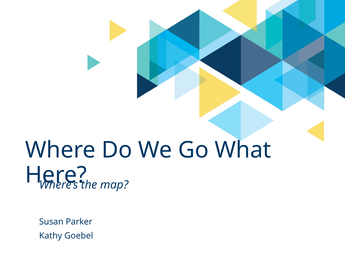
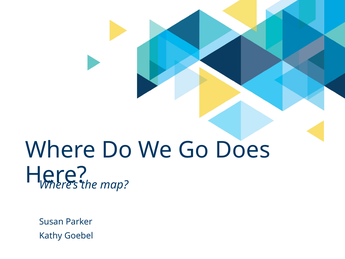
What: What -> Does (243, 150)
